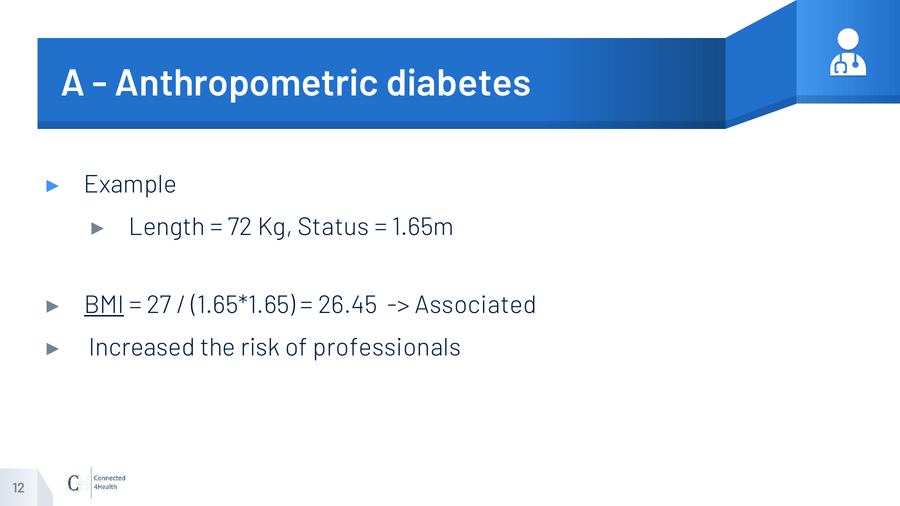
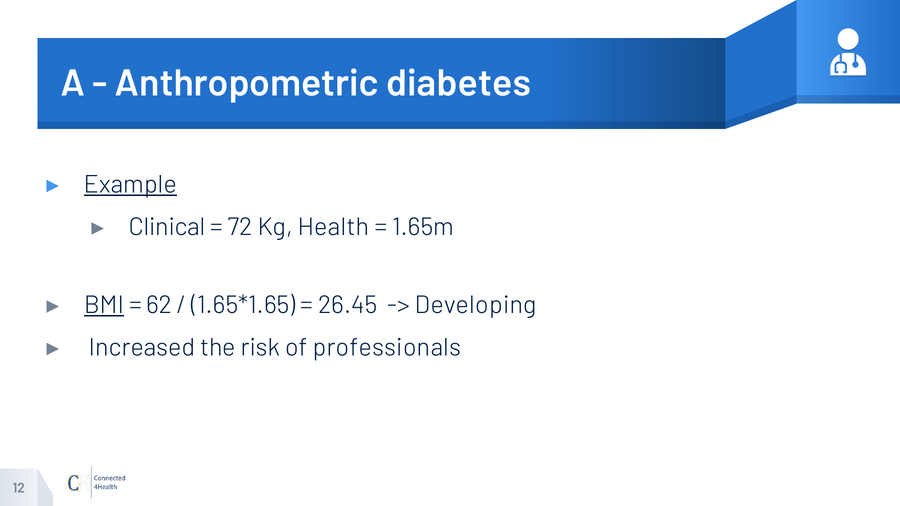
Example underline: none -> present (130, 185)
Length: Length -> Clinical (167, 227)
Status: Status -> Health (334, 227)
27: 27 -> 62 (159, 305)
Associated: Associated -> Developing (476, 305)
